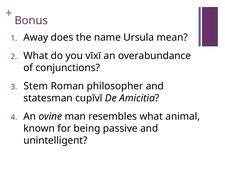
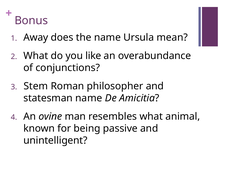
vīxī: vīxī -> like (93, 56)
statesman cupīvī: cupīvī -> name (89, 98)
